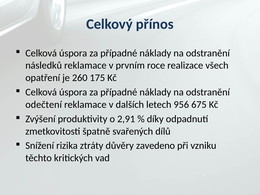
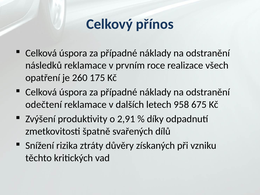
956: 956 -> 958 (181, 105)
zavedeno: zavedeno -> získaných (155, 146)
